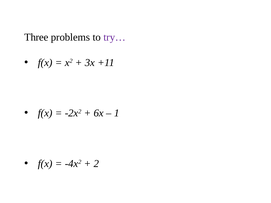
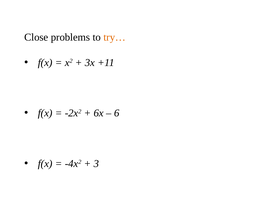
Three: Three -> Close (36, 37)
try… colour: purple -> orange (115, 37)
1: 1 -> 6 (117, 113)
2: 2 -> 3 (96, 164)
